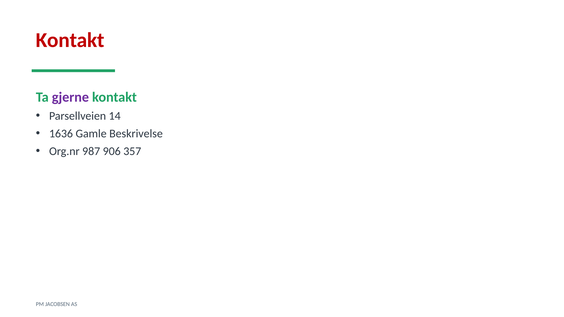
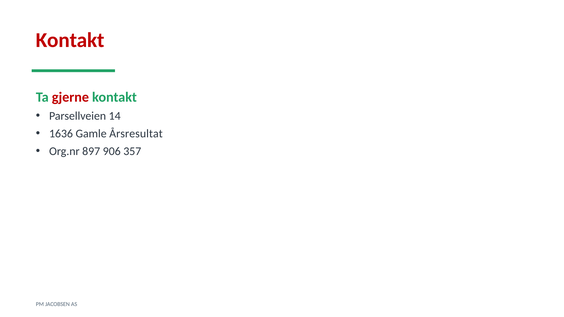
gjerne colour: purple -> red (70, 97)
Beskrivelse: Beskrivelse -> Årsresultat (136, 134)
987: 987 -> 897 (91, 151)
